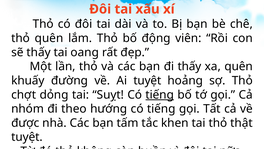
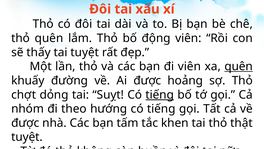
tai oang: oang -> tuyệt (85, 52)
đi thấy: thấy -> viên (189, 66)
quên underline: none -> present (239, 66)
Ai tuyệt: tuyệt -> được (147, 80)
